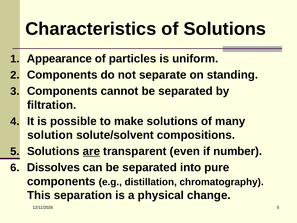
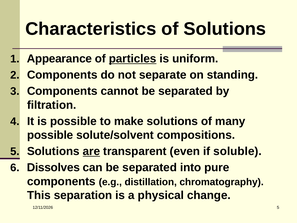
particles underline: none -> present (133, 59)
solution: solution -> possible (50, 135)
number: number -> soluble (238, 151)
